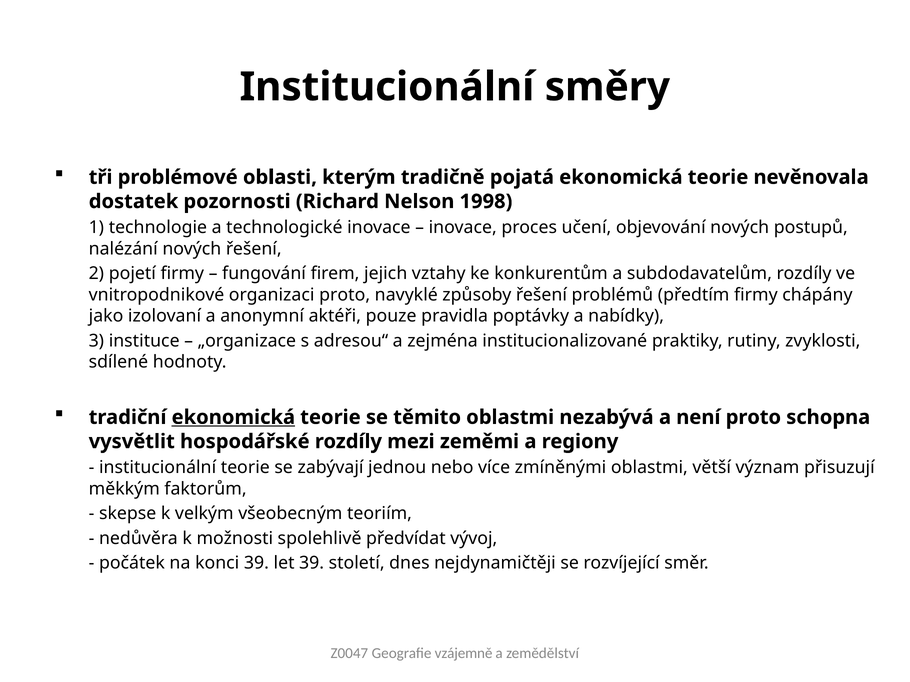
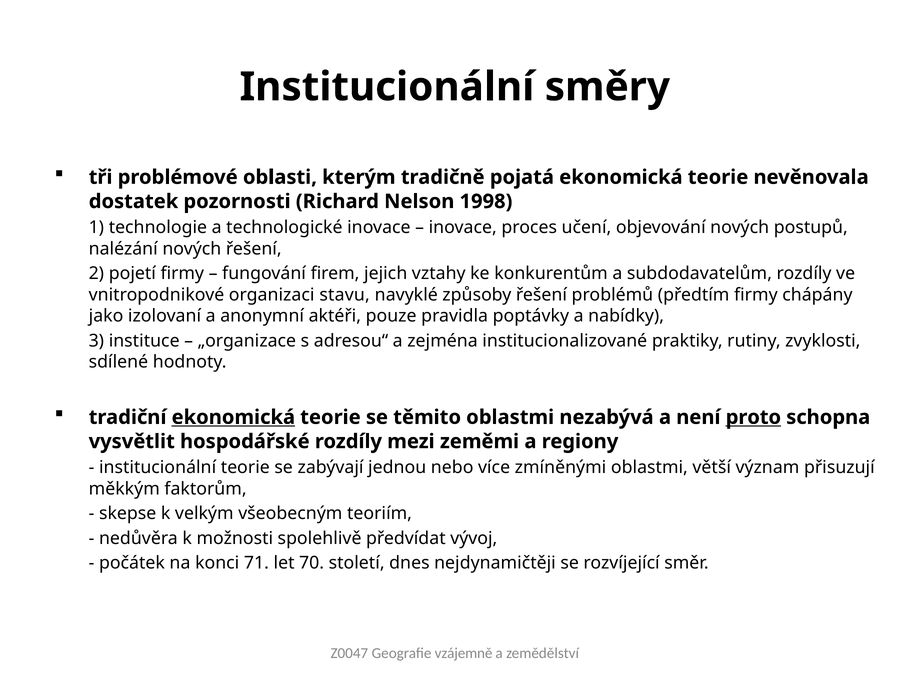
organizaci proto: proto -> stavu (345, 295)
proto underline: none -> present (753, 418)
konci 39: 39 -> 71 (256, 564)
let 39: 39 -> 70 (312, 564)
